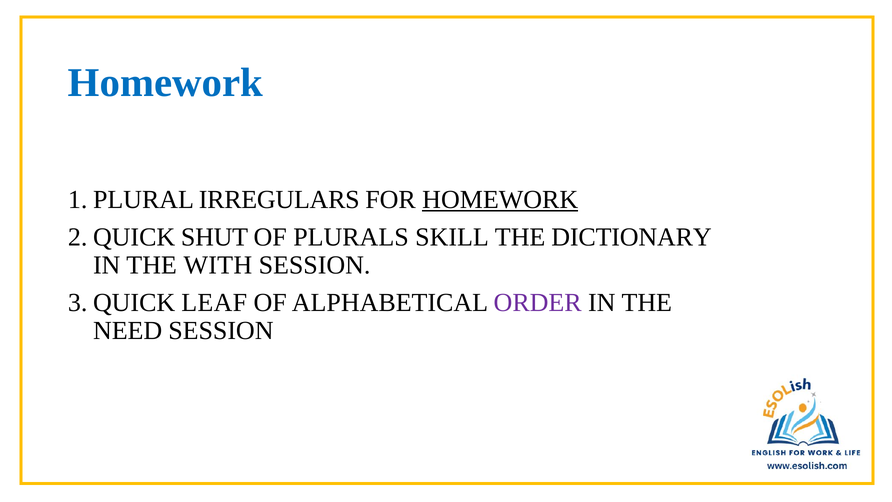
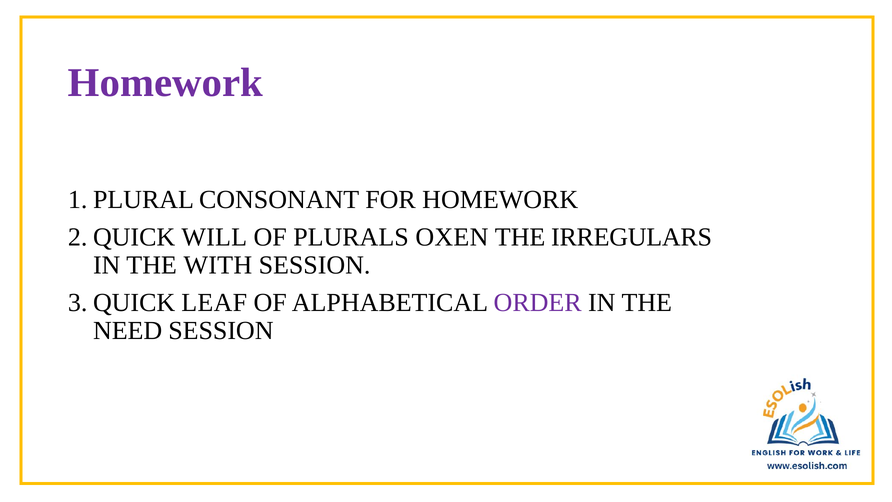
Homework colour: blue -> purple (165, 83)
IRREGULARS: IRREGULARS -> CONSONANT (279, 200)
HOMEWORK underline: present -> none (500, 200)
SHUT: SHUT -> WILL (214, 237)
SKILL: SKILL -> OXEN (452, 237)
DICTIONARY: DICTIONARY -> IRREGULARS (632, 237)
